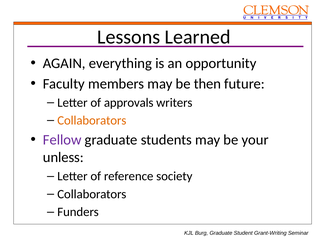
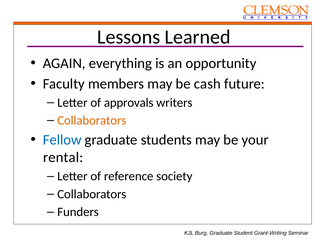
then: then -> cash (207, 84)
Fellow colour: purple -> blue (62, 140)
unless: unless -> rental (63, 157)
